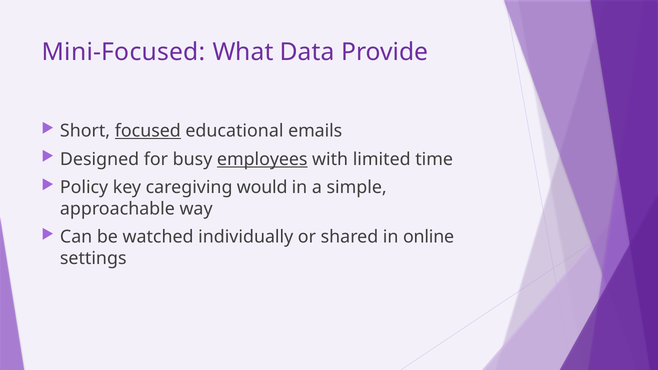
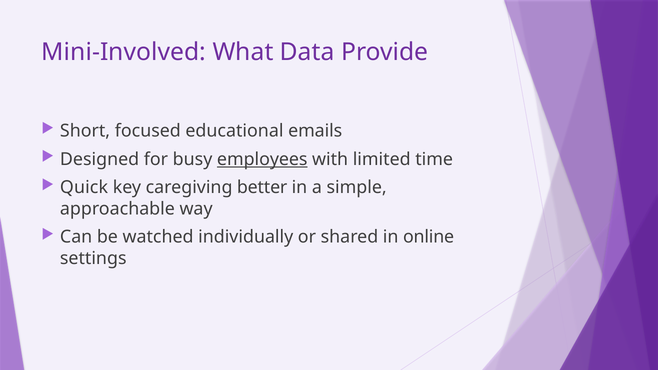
Mini-Focused: Mini-Focused -> Mini-Involved (124, 52)
focused underline: present -> none (148, 131)
Policy: Policy -> Quick (84, 187)
would: would -> better (262, 187)
